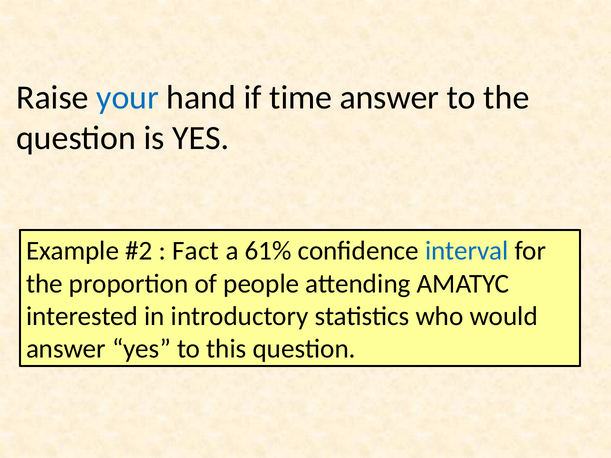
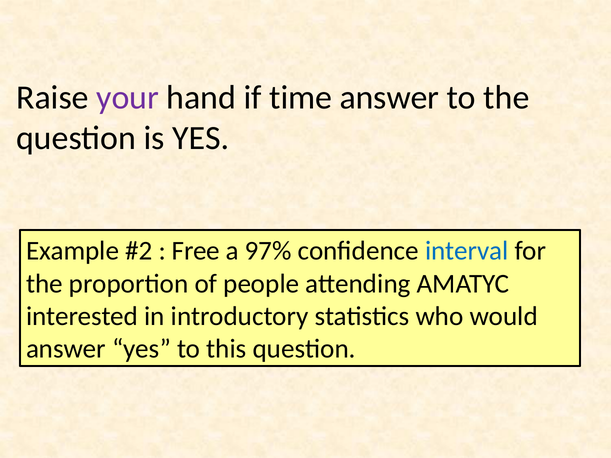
your colour: blue -> purple (128, 97)
Fact: Fact -> Free (196, 251)
61%: 61% -> 97% (268, 251)
